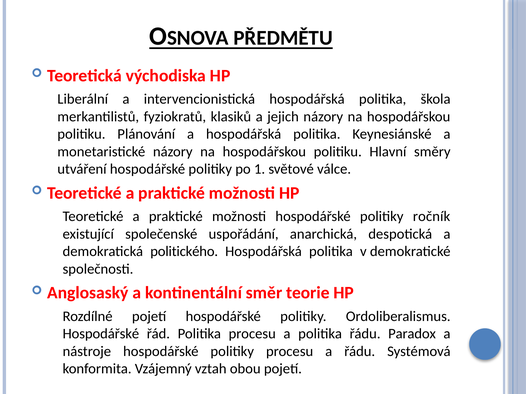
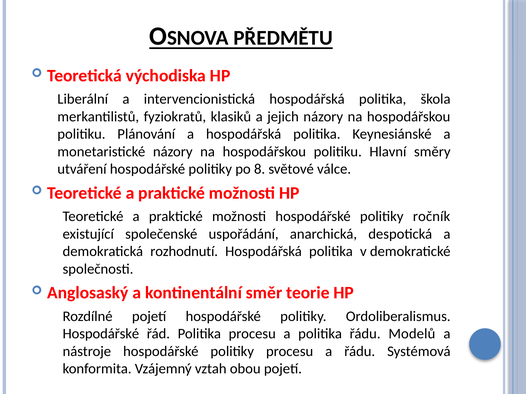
1: 1 -> 8 (260, 169)
politického: politického -> rozhodnutí (184, 252)
Paradox: Paradox -> Modelů (412, 334)
